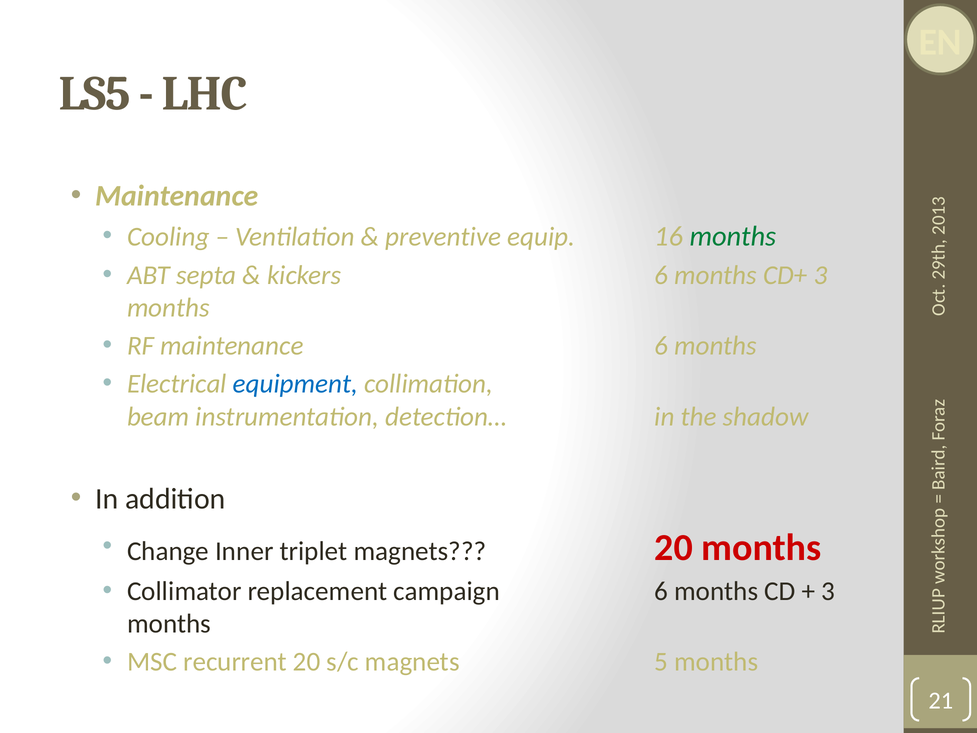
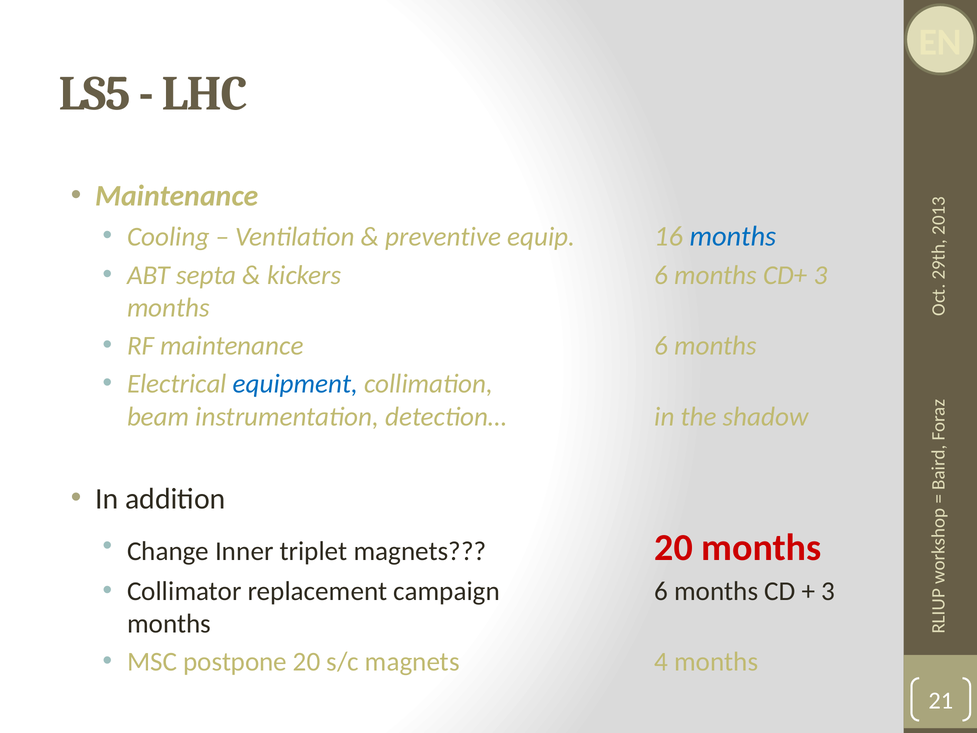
months colour: green -> blue (733, 236)
recurrent: recurrent -> postpone (235, 662)
5: 5 -> 4 (661, 662)
